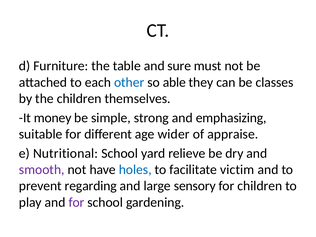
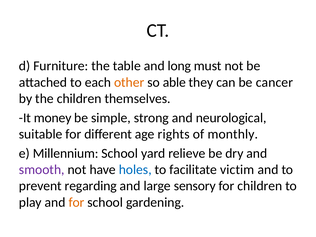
sure: sure -> long (179, 66)
other colour: blue -> orange (129, 82)
classes: classes -> cancer (274, 82)
emphasizing: emphasizing -> neurological (231, 118)
wider: wider -> rights (174, 134)
appraise: appraise -> monthly (233, 134)
Nutritional: Nutritional -> Millennium (66, 153)
for colour: purple -> orange (76, 202)
